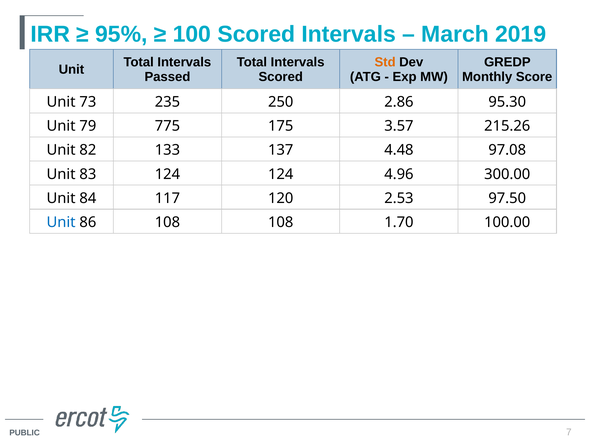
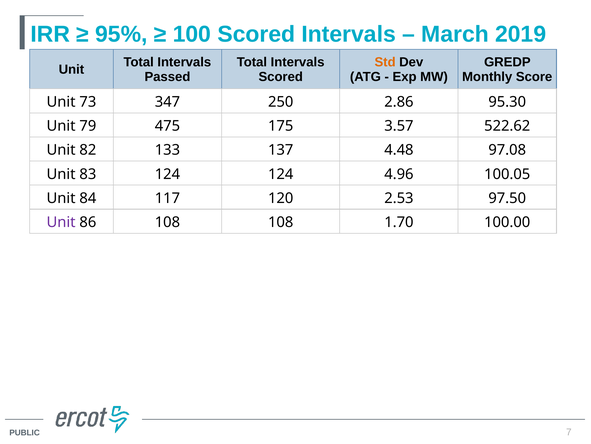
235: 235 -> 347 (167, 102)
775: 775 -> 475 (167, 126)
215.26: 215.26 -> 522.62 (507, 126)
300.00: 300.00 -> 100.05 (507, 174)
Unit colour: blue -> purple (61, 222)
